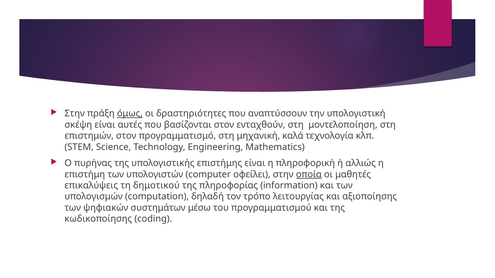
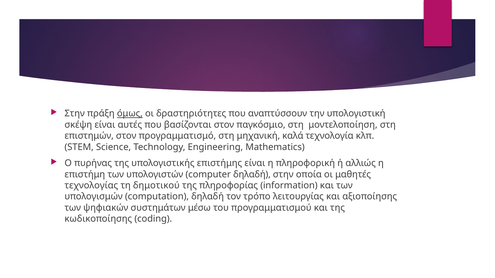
ενταχθούν: ενταχθούν -> παγκόσμιο (261, 125)
computer οφείλει: οφείλει -> δηλαδή (252, 175)
οποία underline: present -> none (309, 175)
επικαλύψεις: επικαλύψεις -> τεχνολογίας (91, 186)
